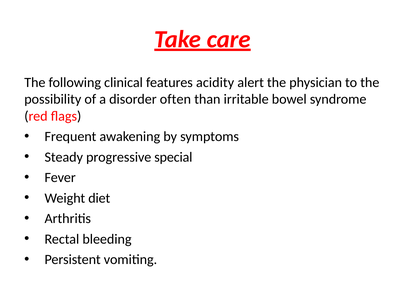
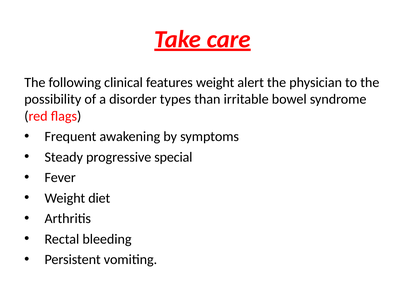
features acidity: acidity -> weight (215, 82)
often: often -> types (175, 99)
